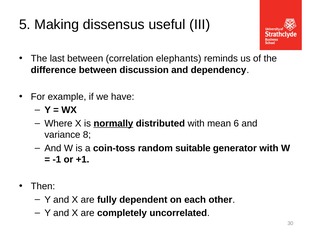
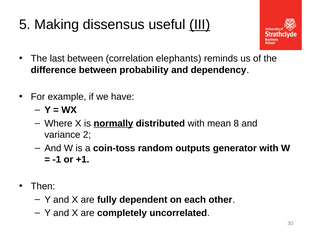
III underline: none -> present (200, 25)
discussion: discussion -> probability (144, 70)
6: 6 -> 8 (236, 123)
8: 8 -> 2 (87, 135)
suitable: suitable -> outputs (193, 148)
